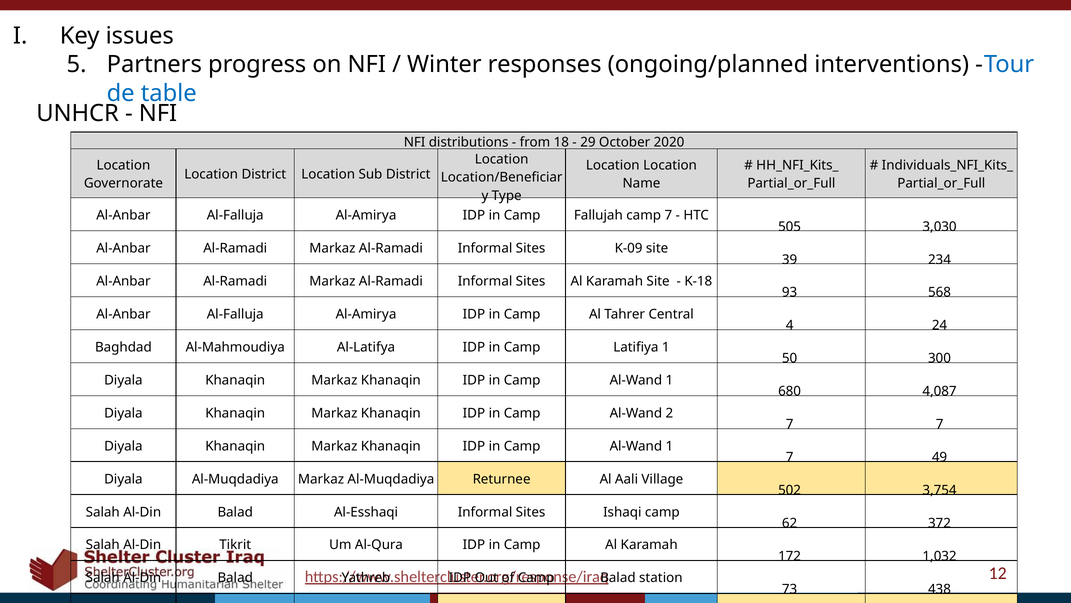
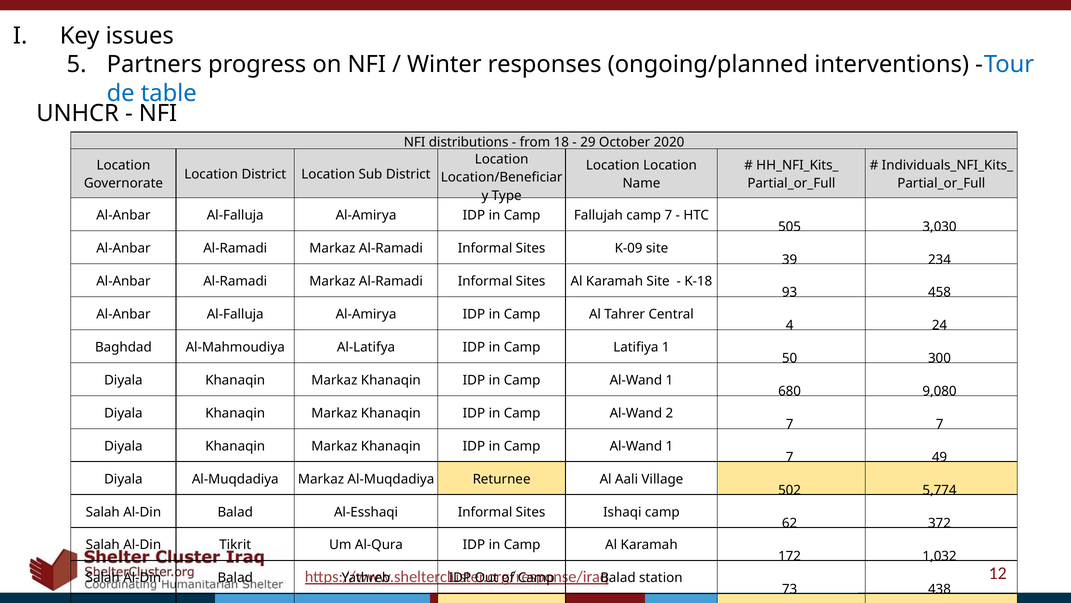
568: 568 -> 458 (940, 292)
4,087: 4,087 -> 9,080 (940, 391)
3,754: 3,754 -> 5,774 (940, 490)
